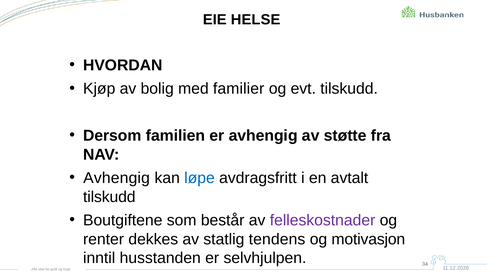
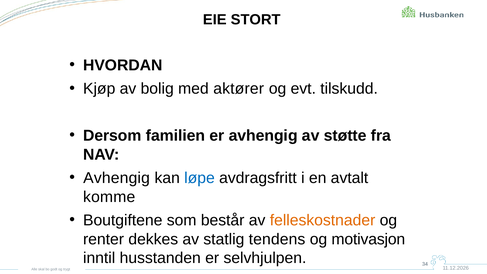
HELSE: HELSE -> STORT (256, 20)
familier: familier -> aktører (239, 89)
tilskudd: tilskudd -> komme (109, 197)
felleskostnader colour: purple -> orange (323, 220)
